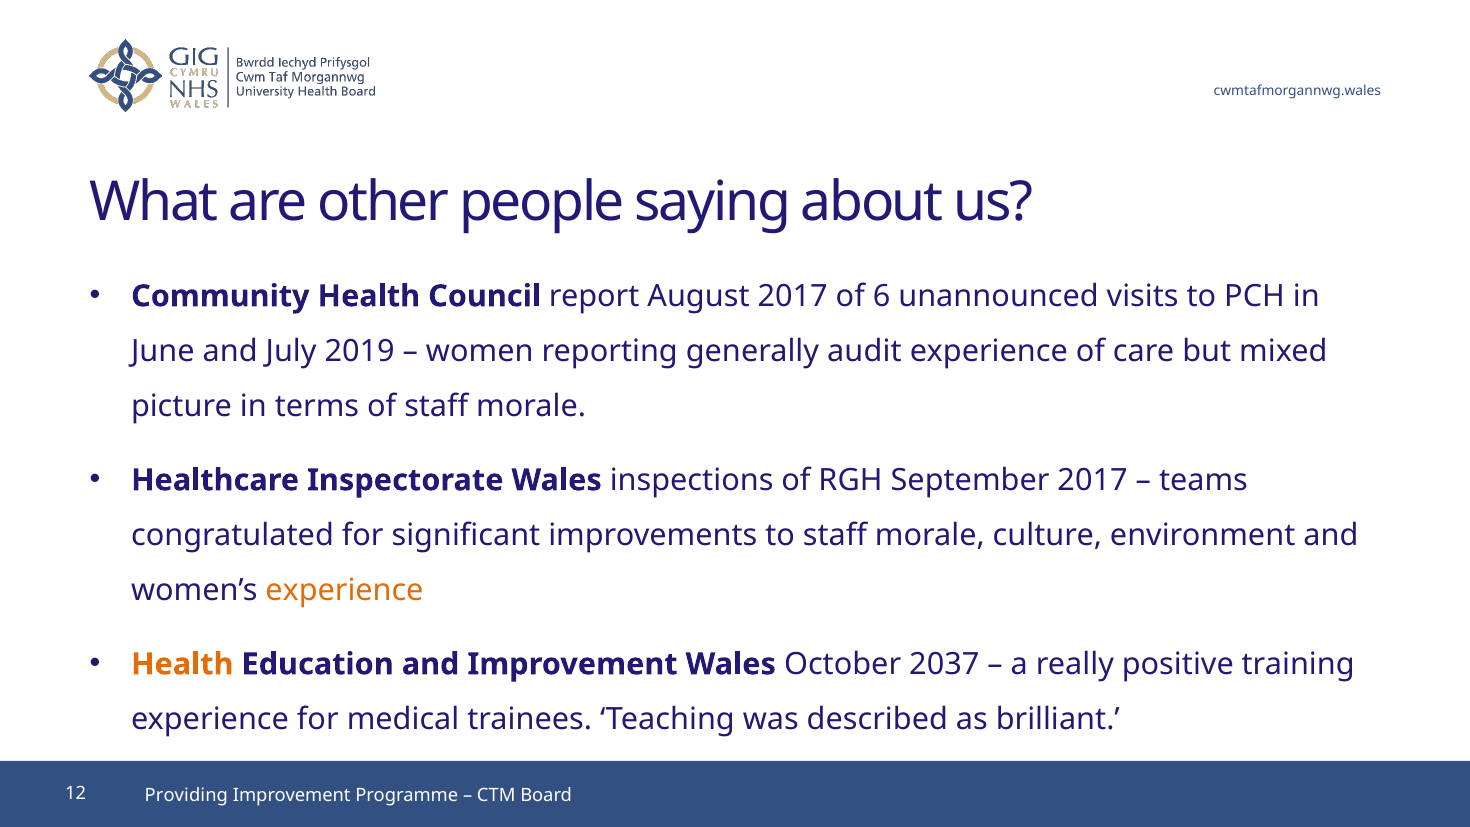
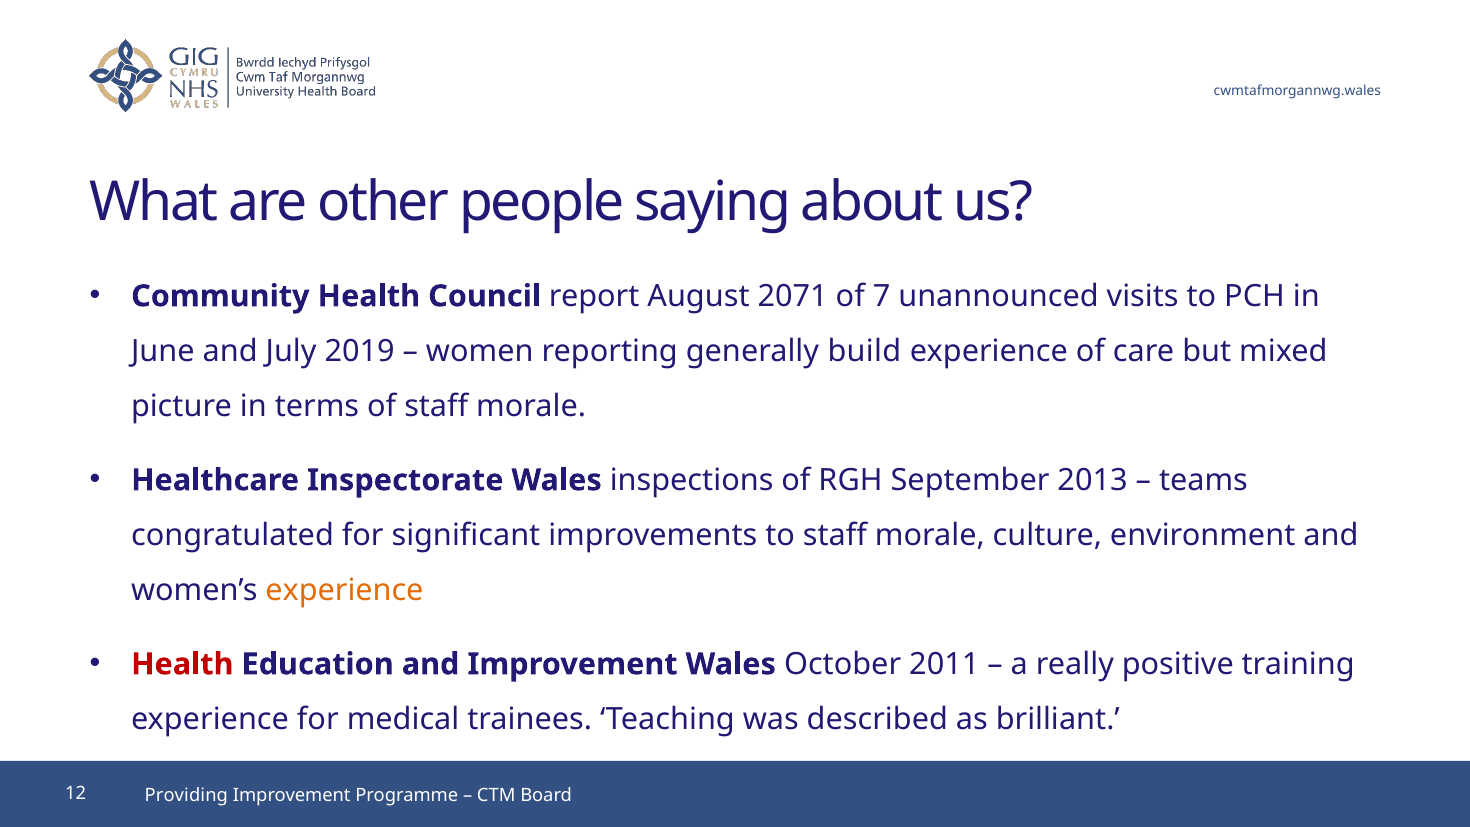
August 2017: 2017 -> 2071 (793, 296)
6: 6 -> 7 (882, 296)
audit: audit -> build (864, 351)
September 2017: 2017 -> 2013 (1093, 480)
Health colour: orange -> red (182, 664)
2037: 2037 -> 2011 (944, 664)
